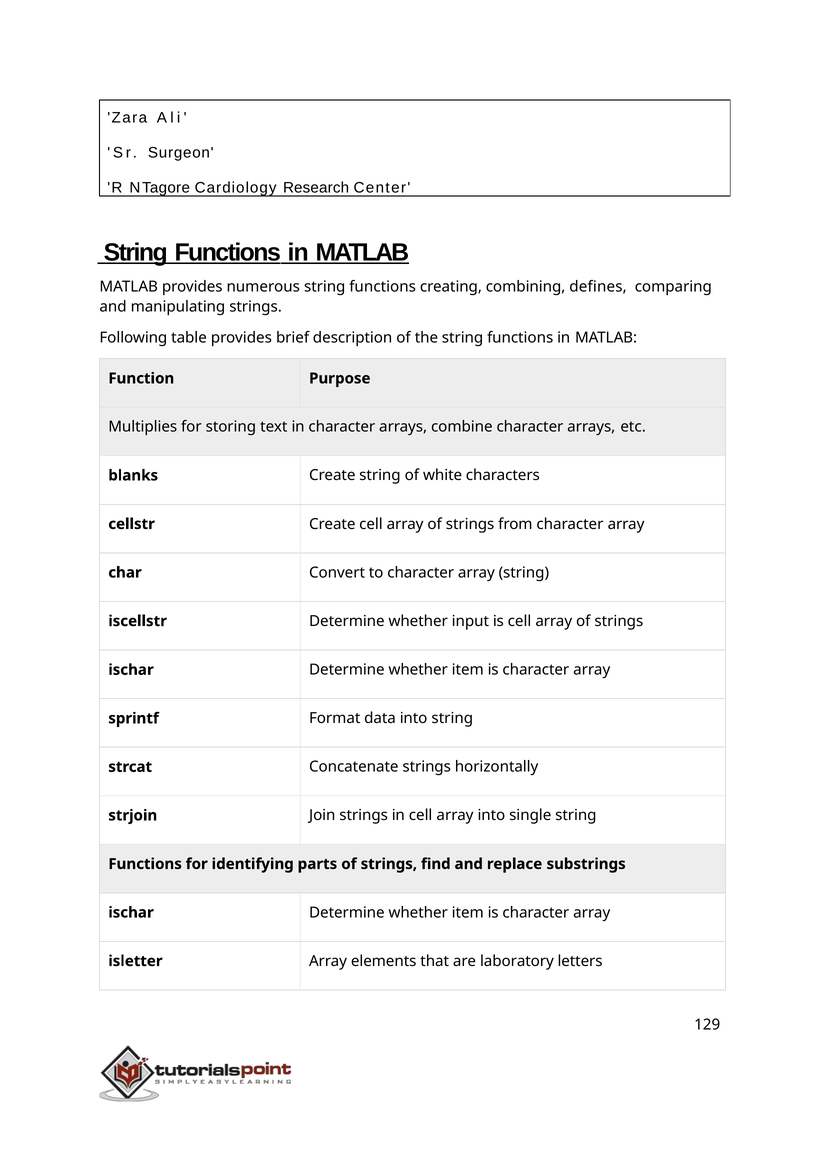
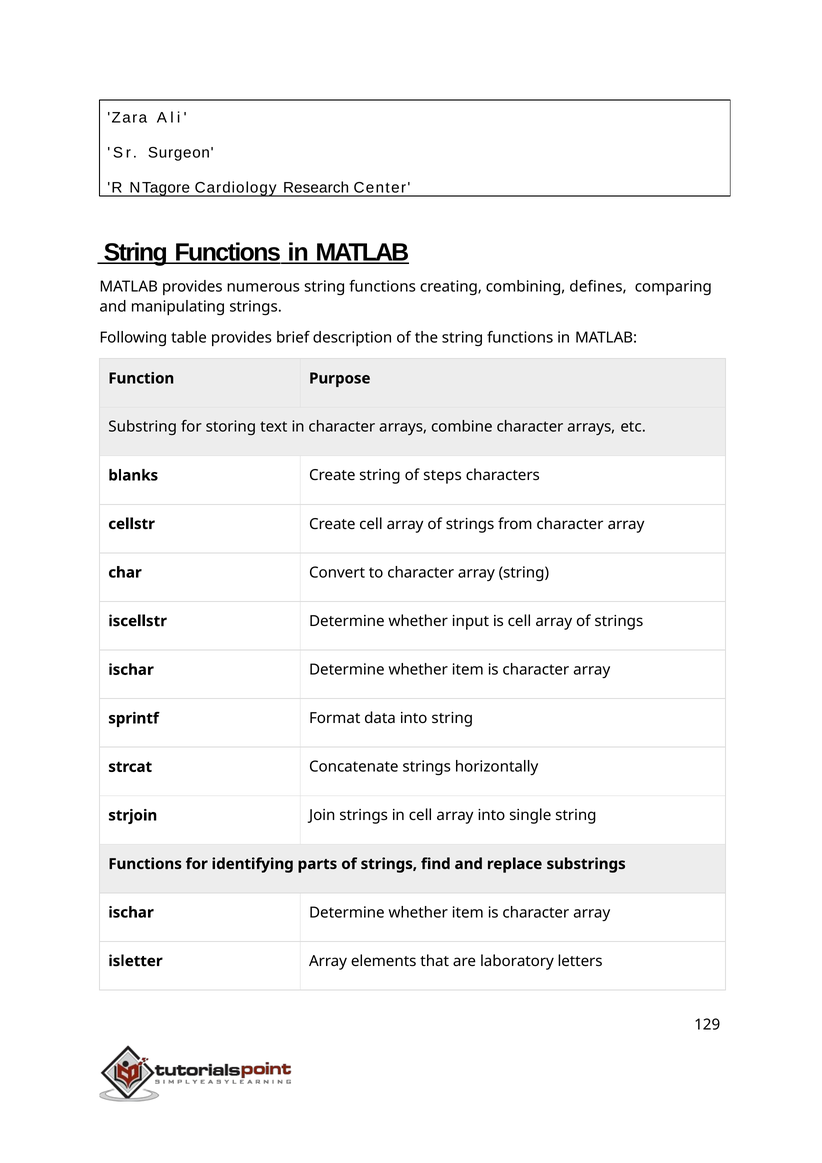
Multiplies: Multiplies -> Substring (143, 427)
white: white -> steps (443, 476)
